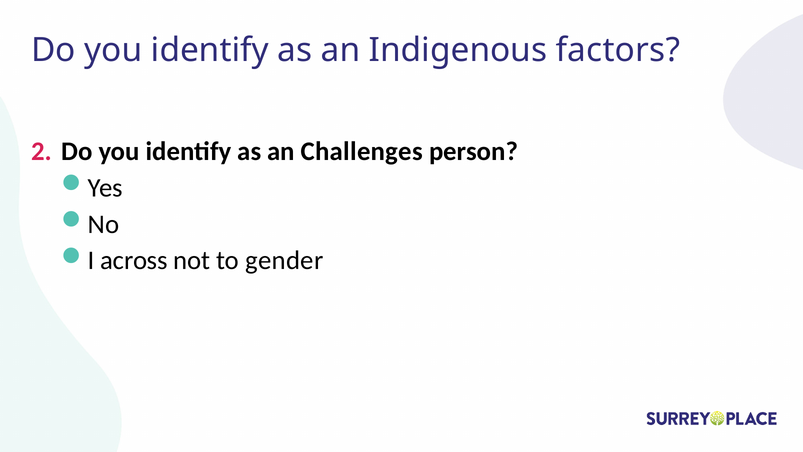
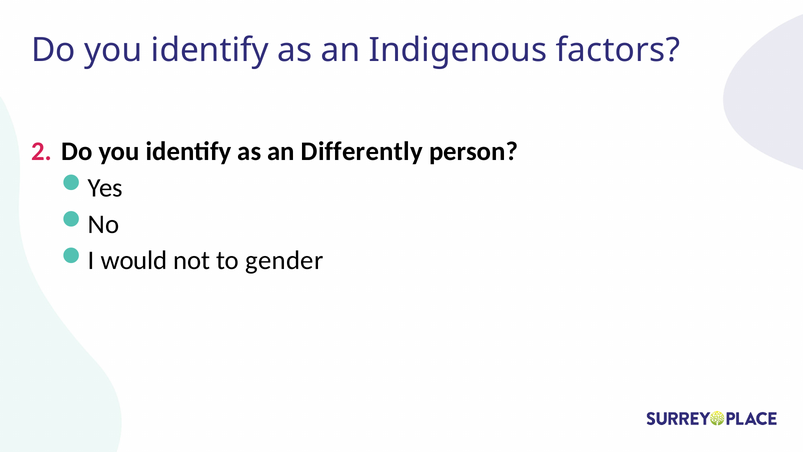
Challenges: Challenges -> Differently (362, 152)
across: across -> would (134, 260)
